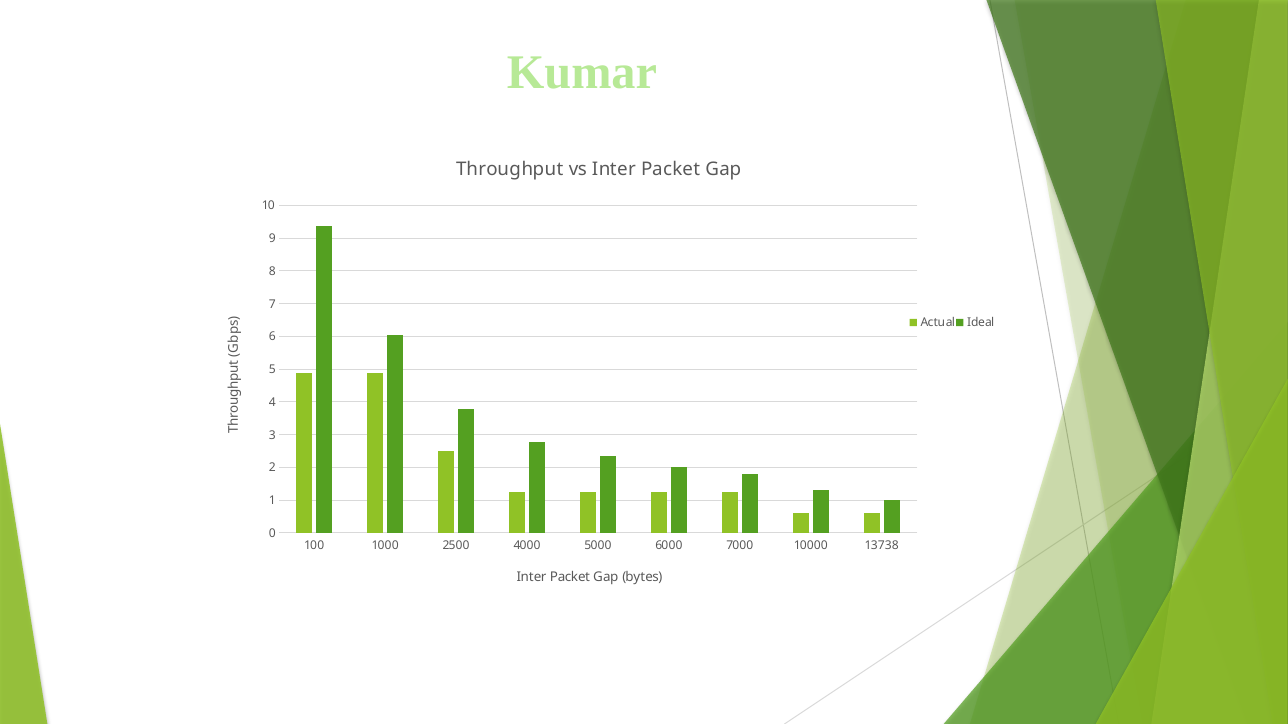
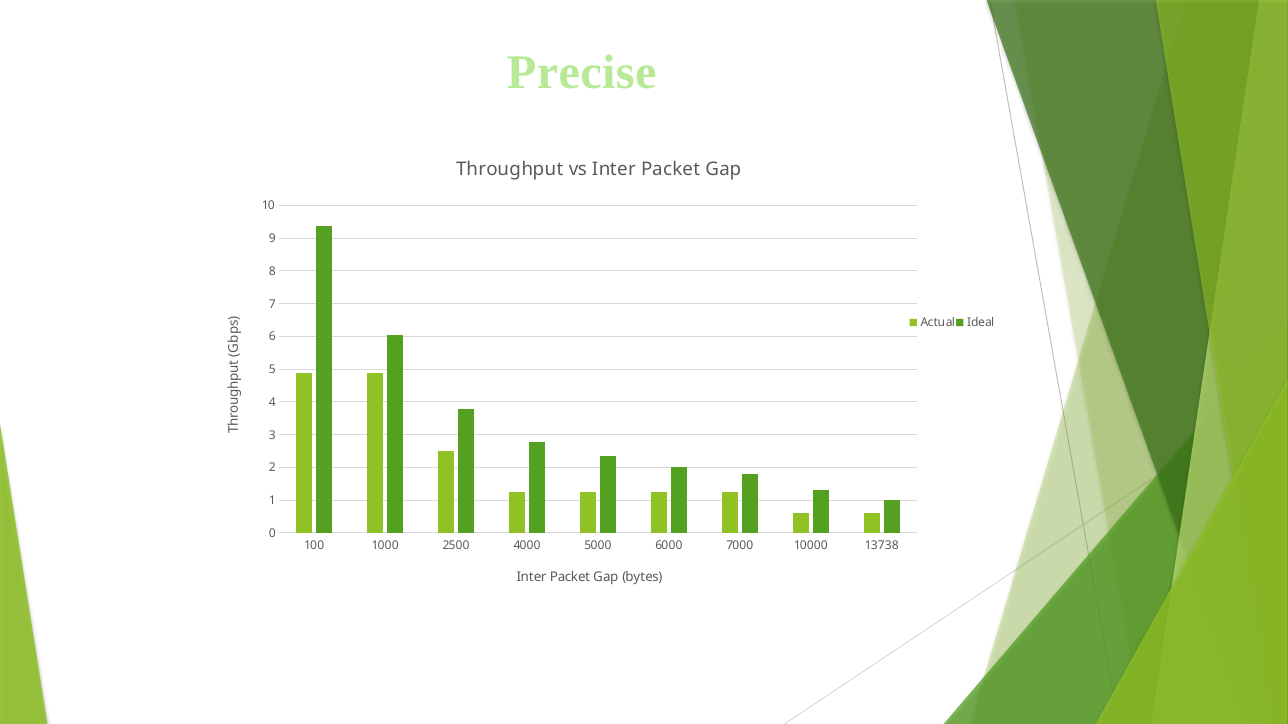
Kumar: Kumar -> Precise (582, 72)
